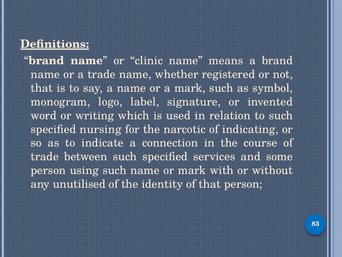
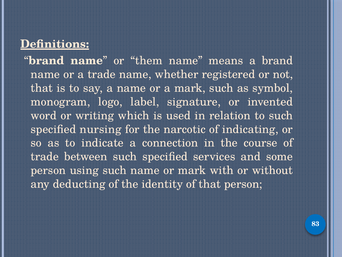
clinic: clinic -> them (147, 61)
unutilised: unutilised -> deducting (79, 184)
